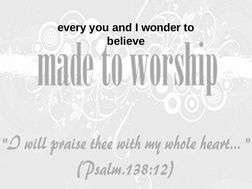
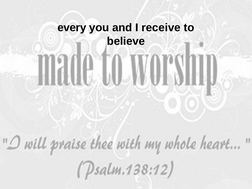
wonder: wonder -> receive (161, 28)
